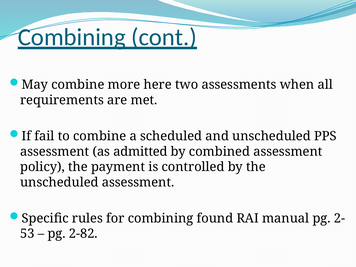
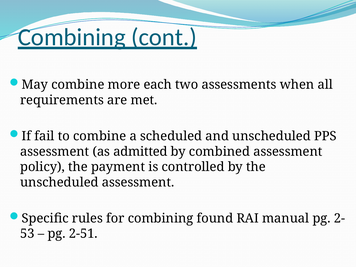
here: here -> each (158, 85)
2-82: 2-82 -> 2-51 (83, 234)
